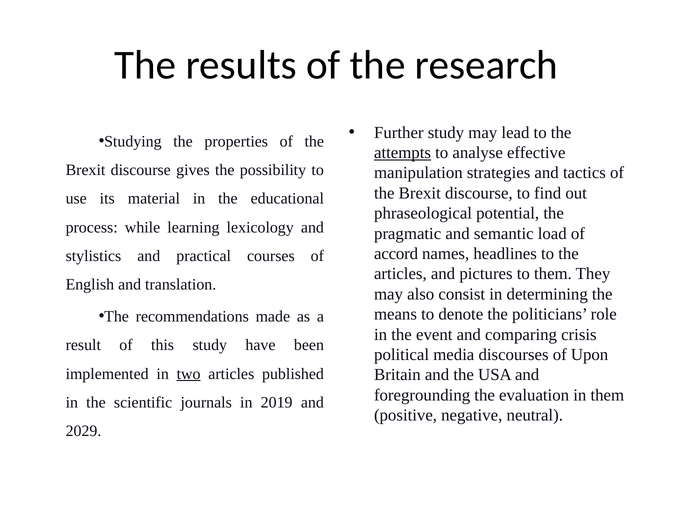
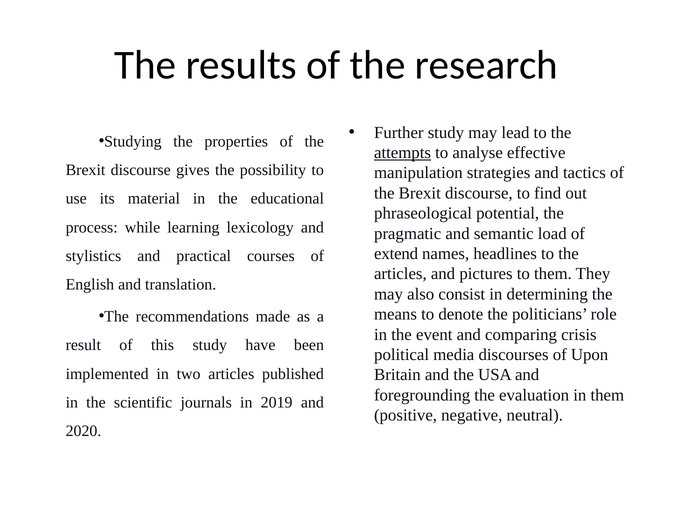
accord: accord -> extend (396, 254)
two underline: present -> none (189, 374)
2029: 2029 -> 2020 (84, 431)
